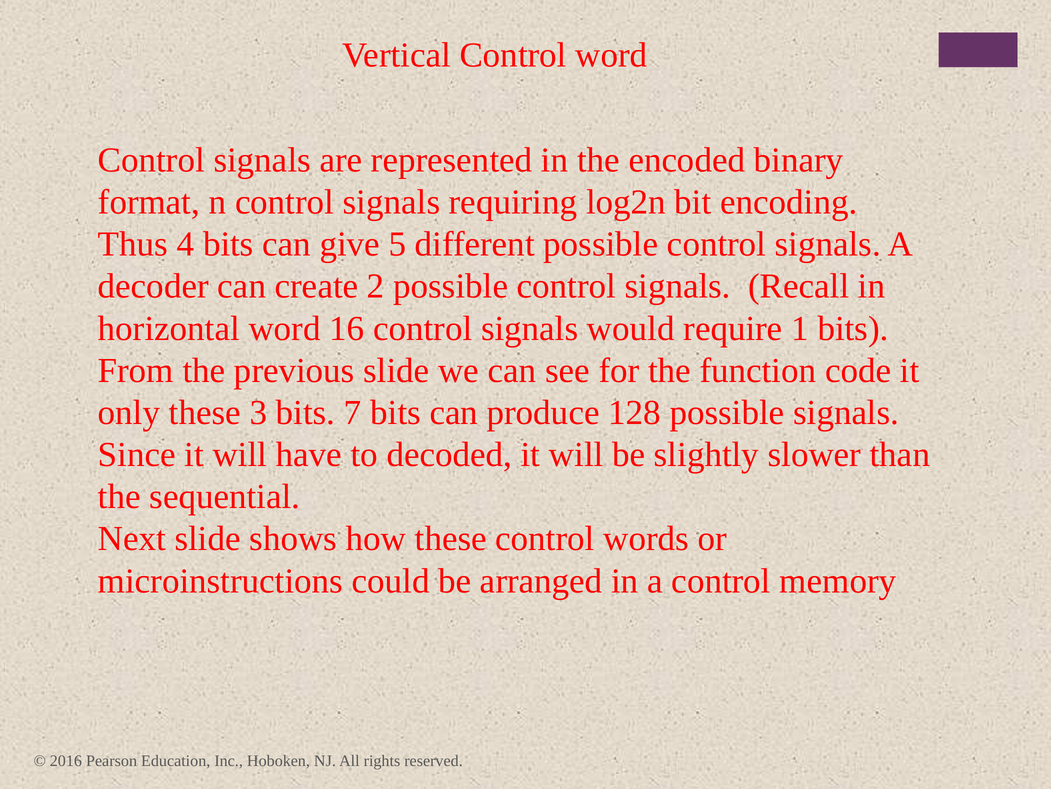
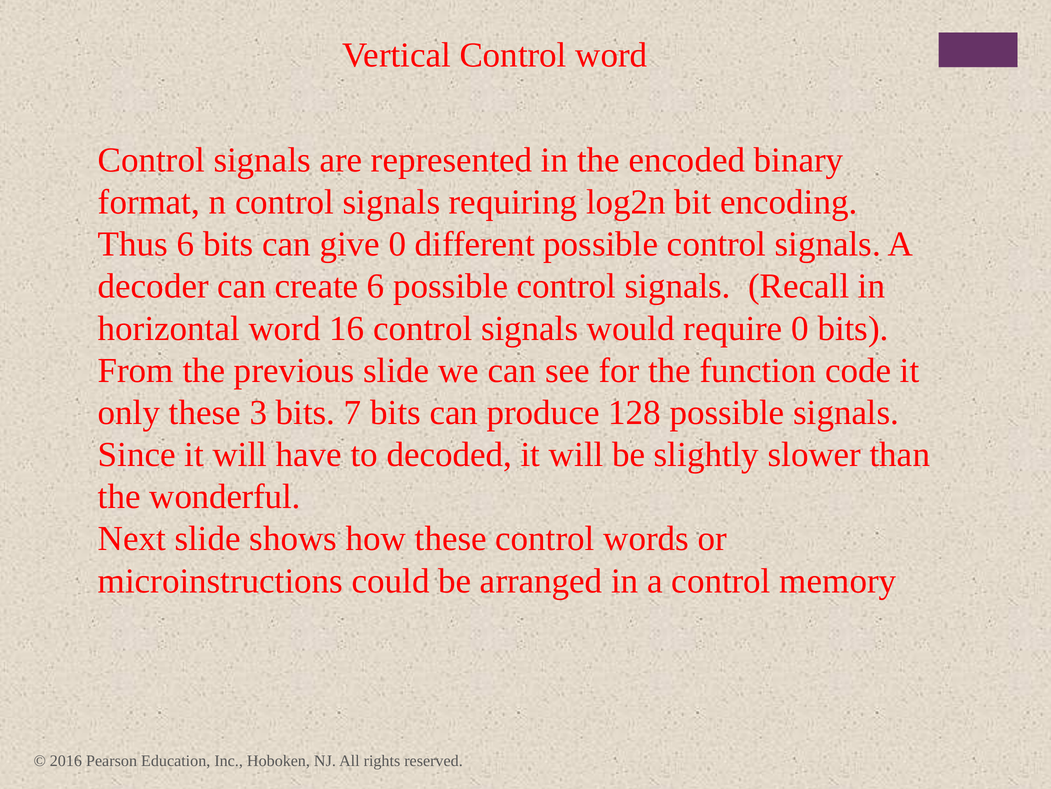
Thus 4: 4 -> 6 (185, 244)
give 5: 5 -> 0 (397, 244)
create 2: 2 -> 6 (376, 286)
require 1: 1 -> 0 (800, 328)
sequential: sequential -> wonderful (225, 496)
